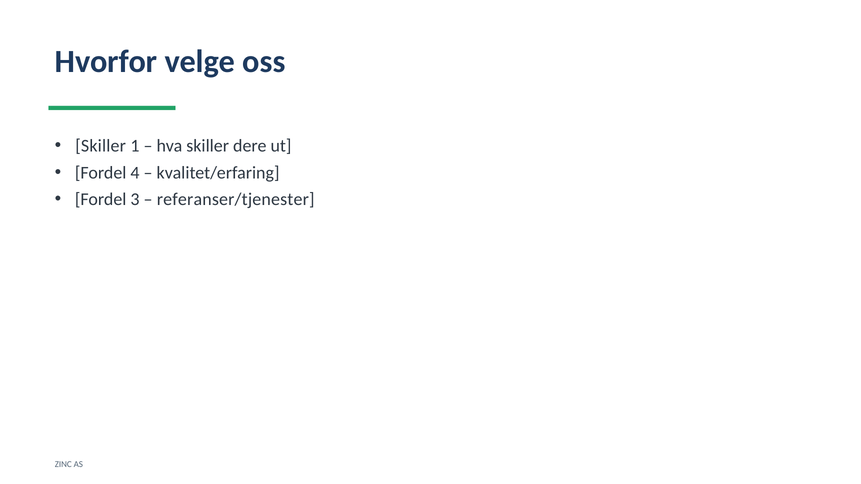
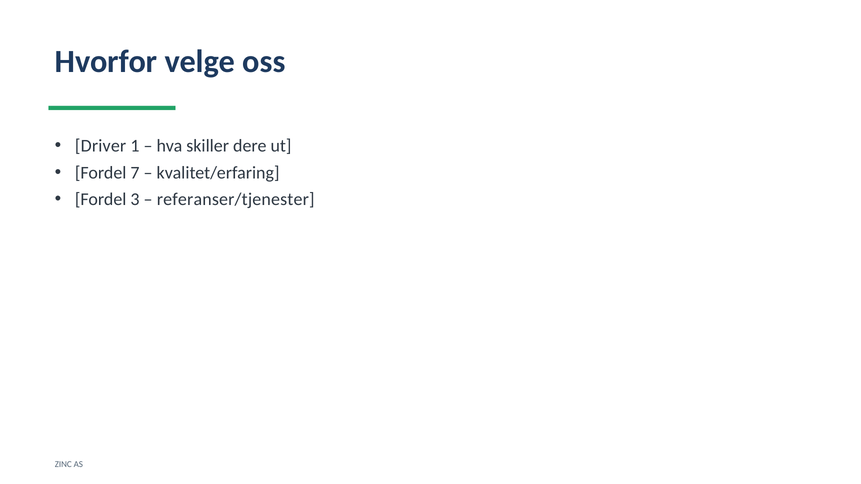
Skiller: Skiller -> Driver (101, 146)
4: 4 -> 7 (135, 173)
